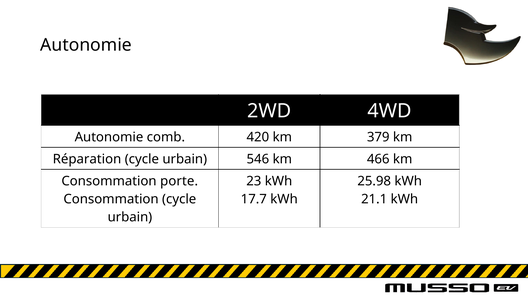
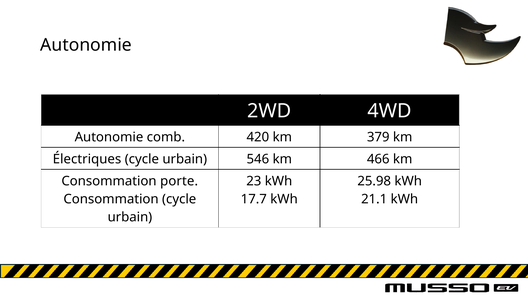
Réparation: Réparation -> Électriques (87, 159)
